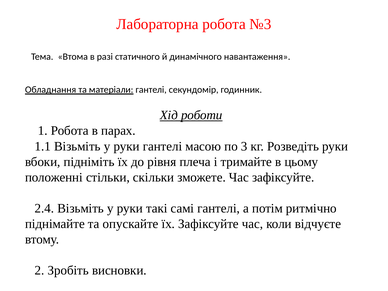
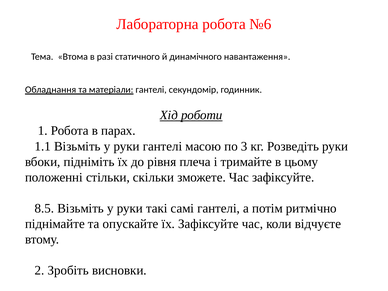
№3: №3 -> №6 (260, 24)
2.4: 2.4 -> 8.5 (44, 208)
